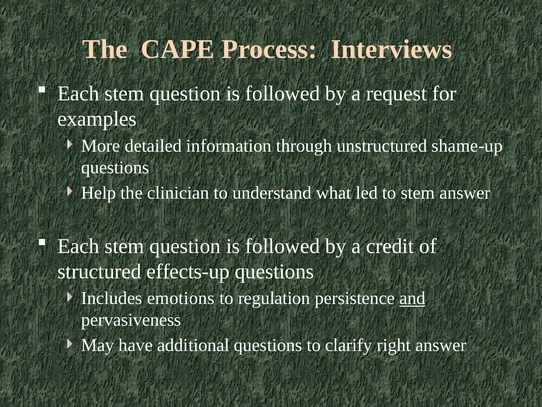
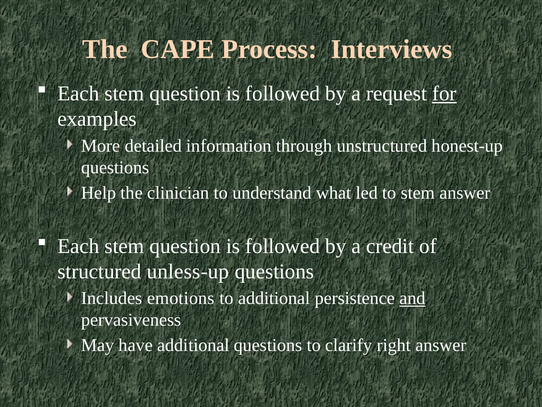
for underline: none -> present (444, 94)
shame-up: shame-up -> honest-up (467, 146)
effects-up: effects-up -> unless-up (188, 271)
to regulation: regulation -> additional (274, 298)
